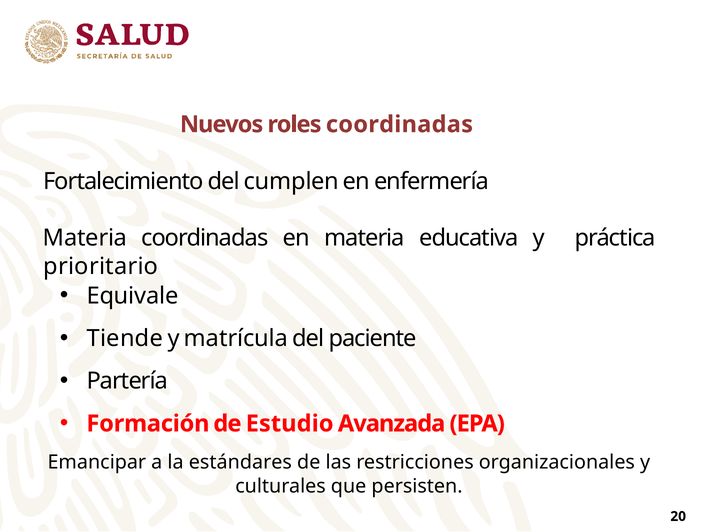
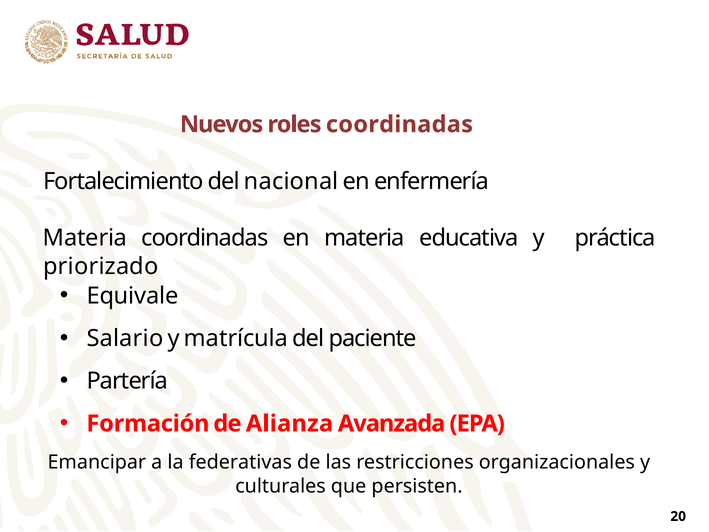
cumplen: cumplen -> nacional (291, 181)
prioritario: prioritario -> priorizado (101, 266)
Tiende: Tiende -> Salario (125, 338)
Estudio: Estudio -> Alianza (290, 423)
estándares: estándares -> federativas (240, 462)
